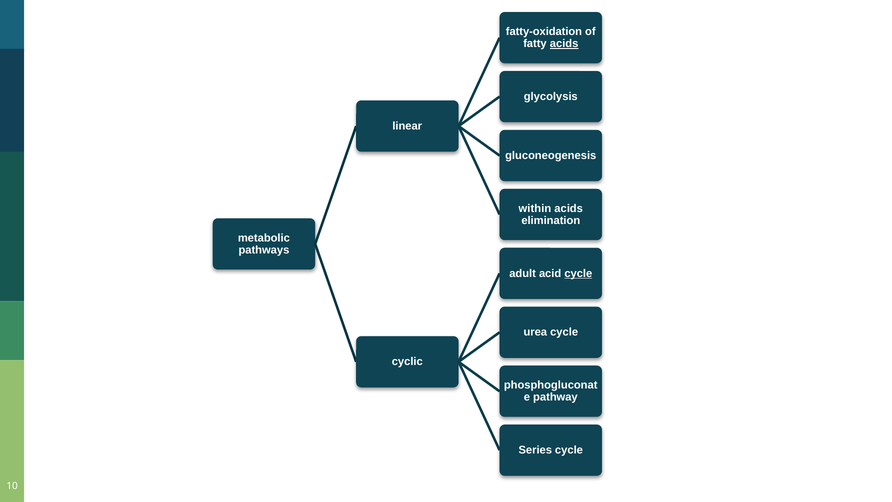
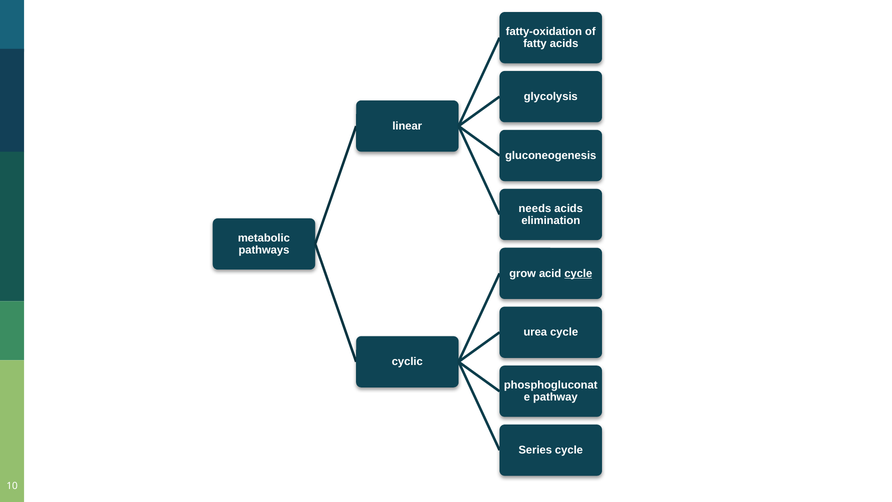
acids underline: present -> none (564, 44)
within: within -> needs (535, 208)
adult: adult -> grow (523, 273)
